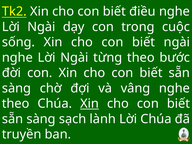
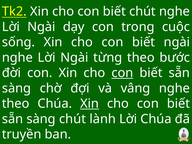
biết điều: điều -> chút (142, 11)
con underline: none -> present (122, 73)
sàng sạch: sạch -> chút (72, 119)
